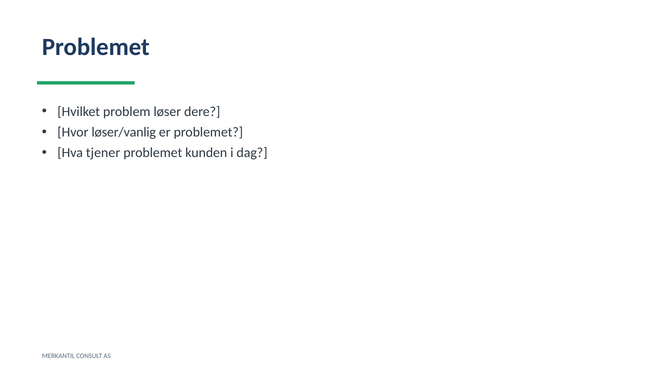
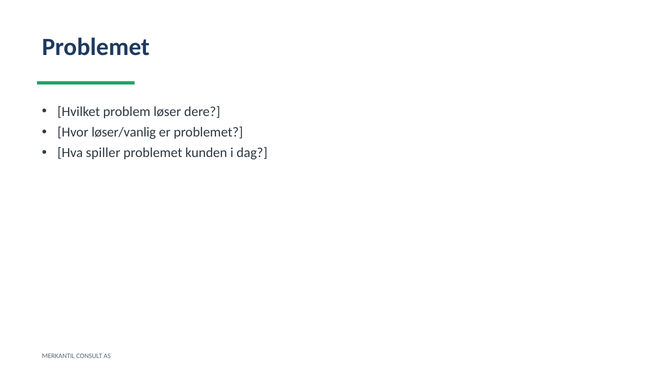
tjener: tjener -> spiller (103, 153)
